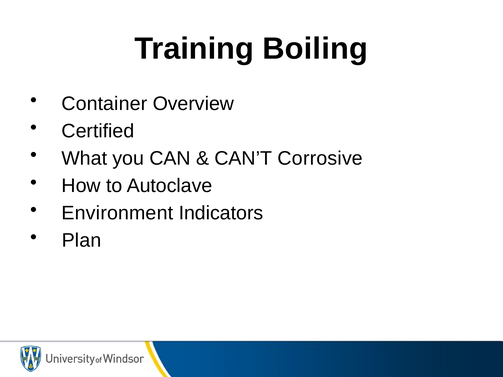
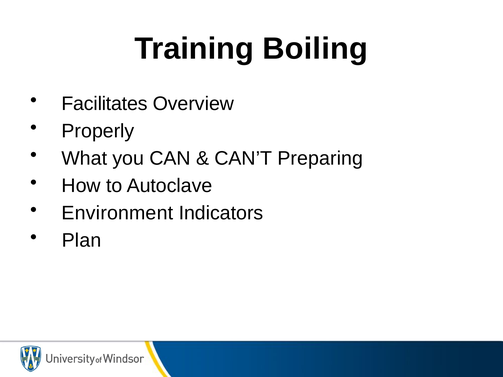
Container: Container -> Facilitates (105, 104)
Certified: Certified -> Properly (98, 131)
Corrosive: Corrosive -> Preparing (320, 158)
